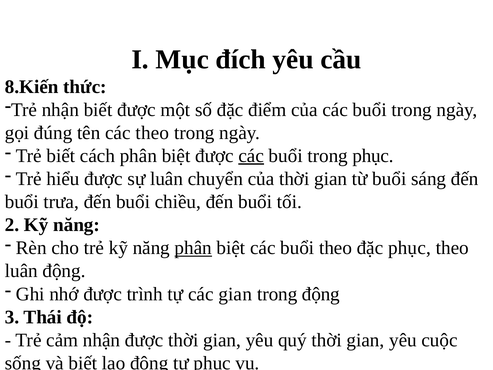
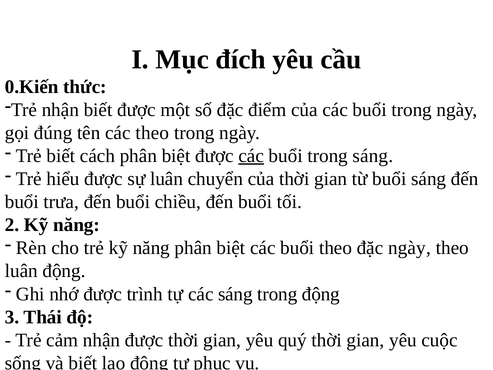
8.Kiến: 8.Kiến -> 0.Kiến (32, 87)
trong phục: phục -> sáng (373, 156)
phân underline: present -> none (193, 248)
đặc phục: phục -> ngày (409, 248)
các gian: gian -> sáng (235, 294)
